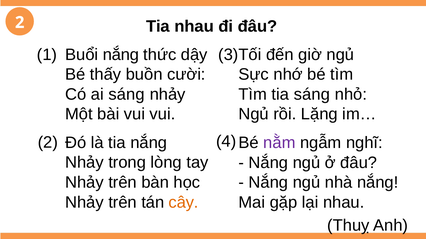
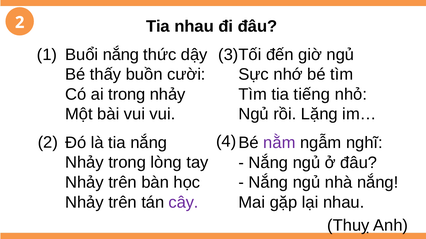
ai sáng: sáng -> trong (127, 95)
tia sáng: sáng -> tiếng (312, 95)
cây colour: orange -> purple (184, 203)
